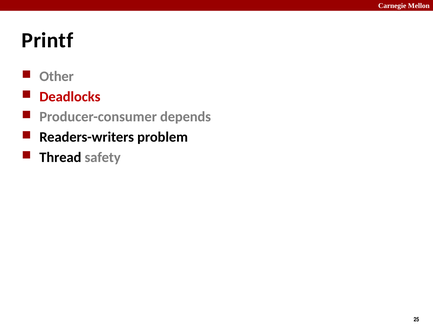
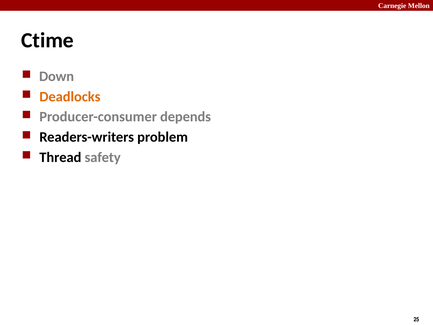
Printf: Printf -> Ctime (48, 40)
Other: Other -> Down (57, 76)
Deadlocks colour: red -> orange (70, 97)
